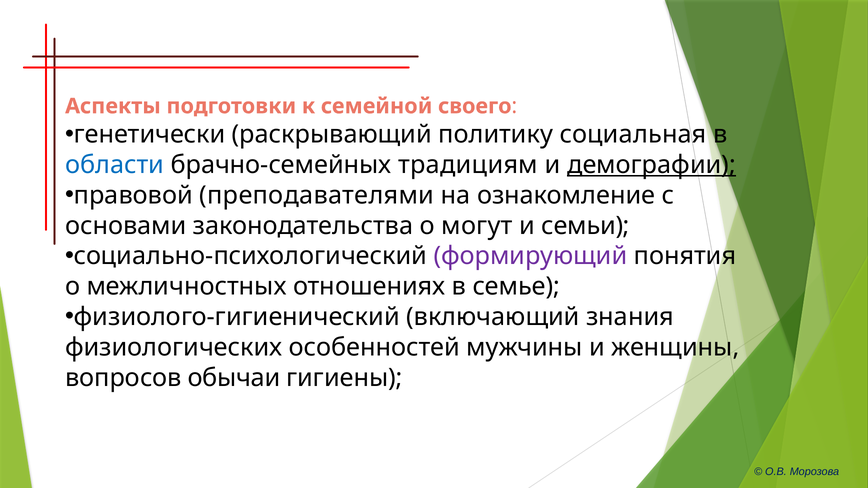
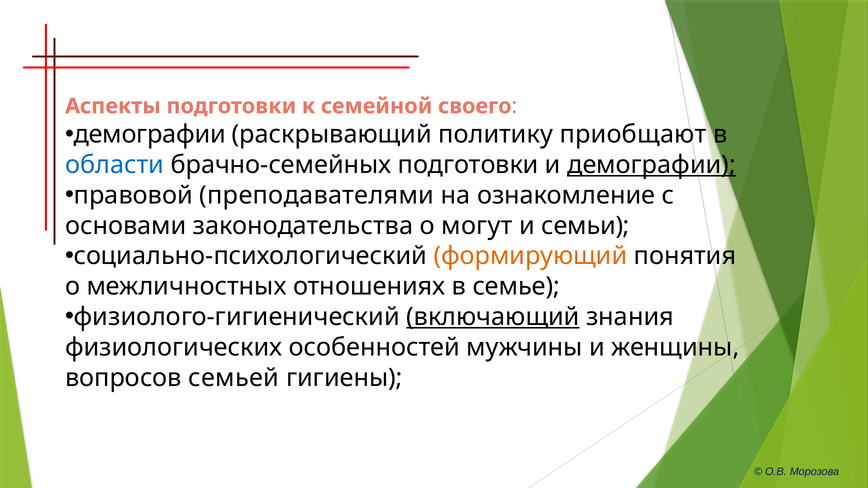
генетически: генетически -> демографии (150, 135)
социальная: социальная -> приобщают (633, 135)
брачно-семейных традициям: традициям -> подготовки (468, 165)
формирующий colour: purple -> orange (530, 256)
включающий underline: none -> present (493, 317)
обычаи: обычаи -> семьей (234, 378)
